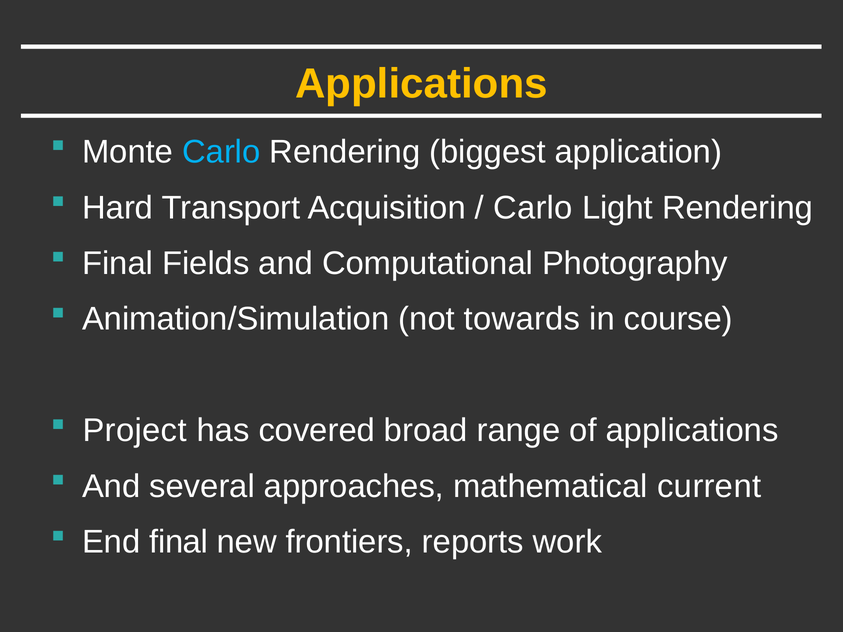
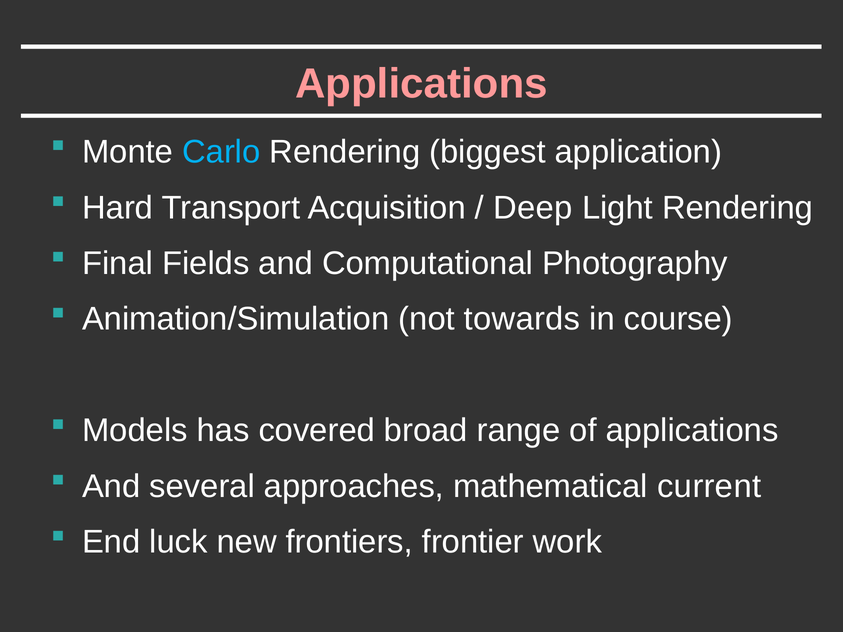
Applications colour: yellow -> pink (421, 84)
Carlo: Carlo -> Deep (533, 208)
Project: Project -> Models (135, 431)
End final: final -> luck (179, 542)
reports: reports -> frontier (473, 542)
